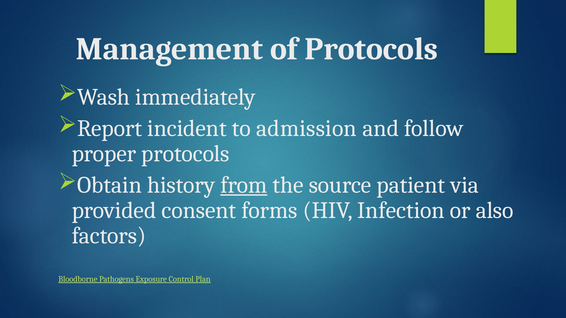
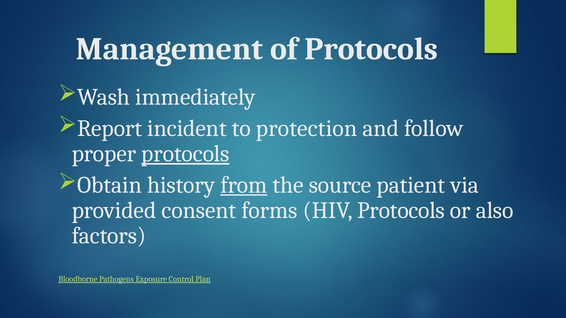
admission: admission -> protection (307, 128)
protocols underline: none -> present (185, 154)
HIV Infection: Infection -> Protocols (401, 211)
